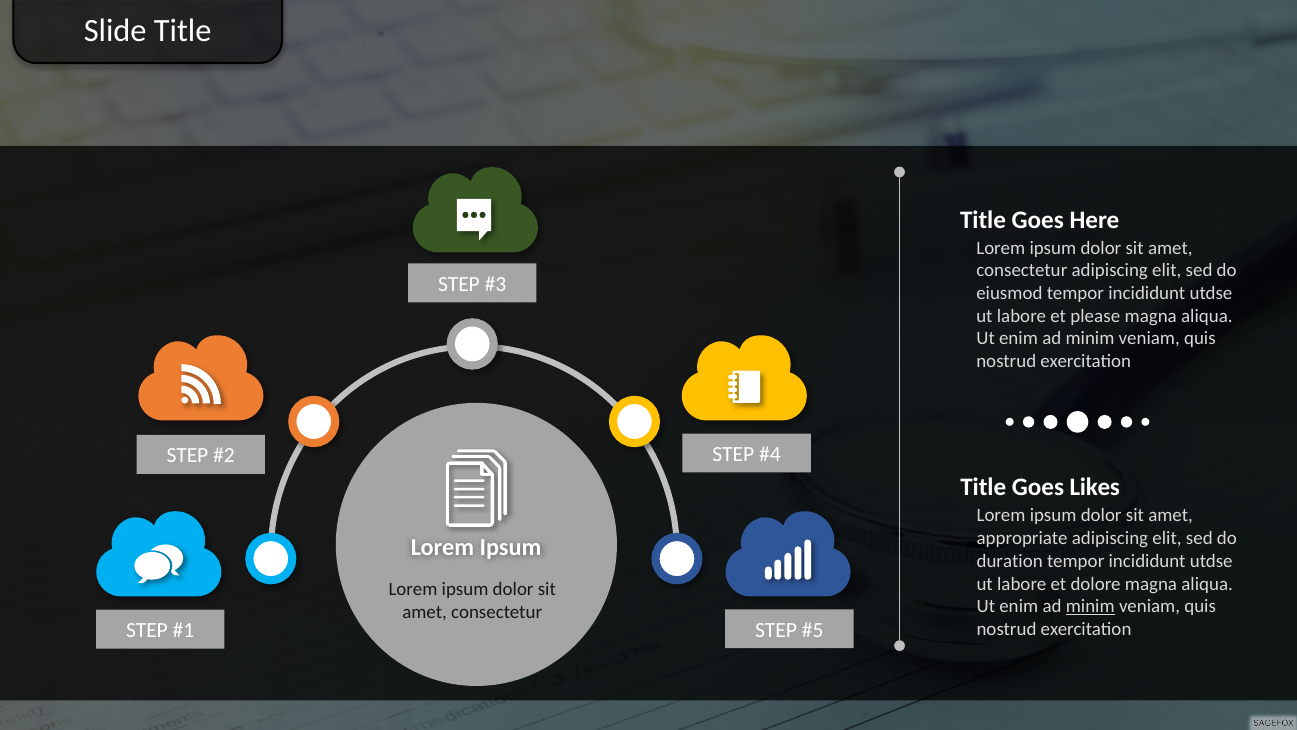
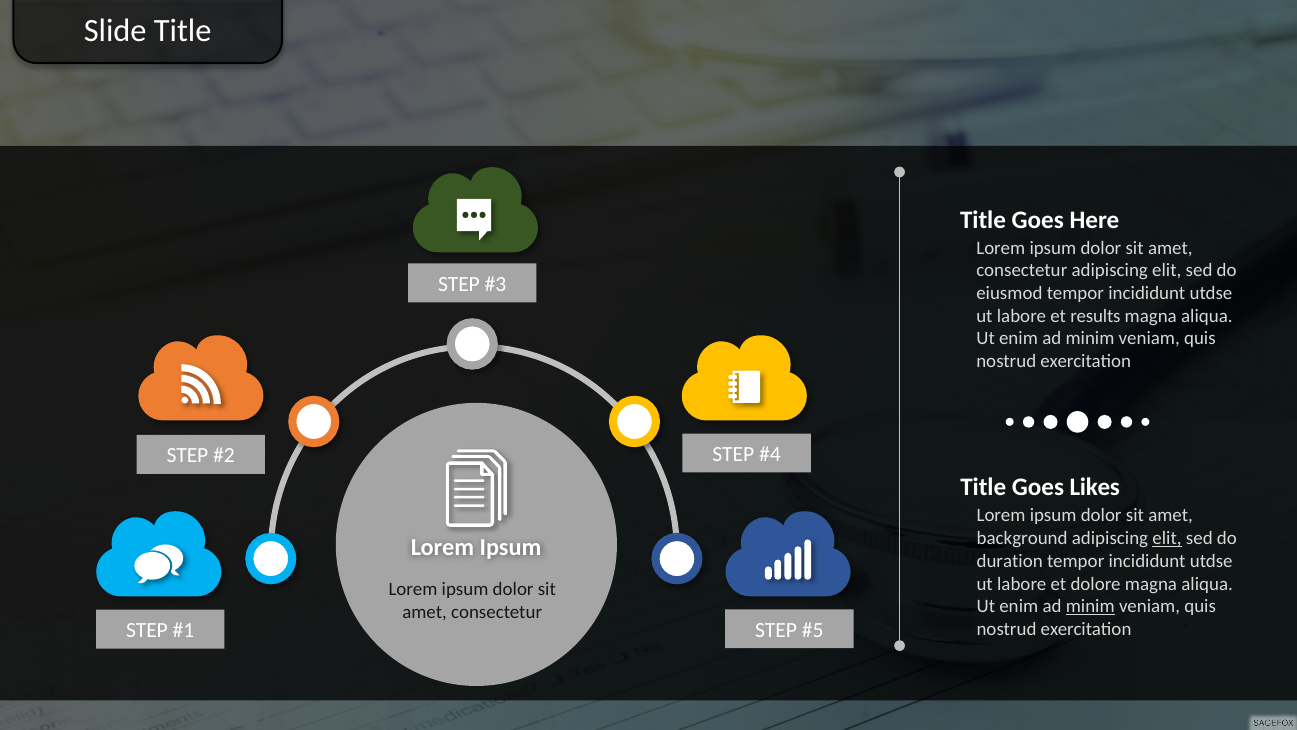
please: please -> results (1095, 316)
appropriate: appropriate -> background (1022, 538)
elit underline: none -> present (1167, 538)
